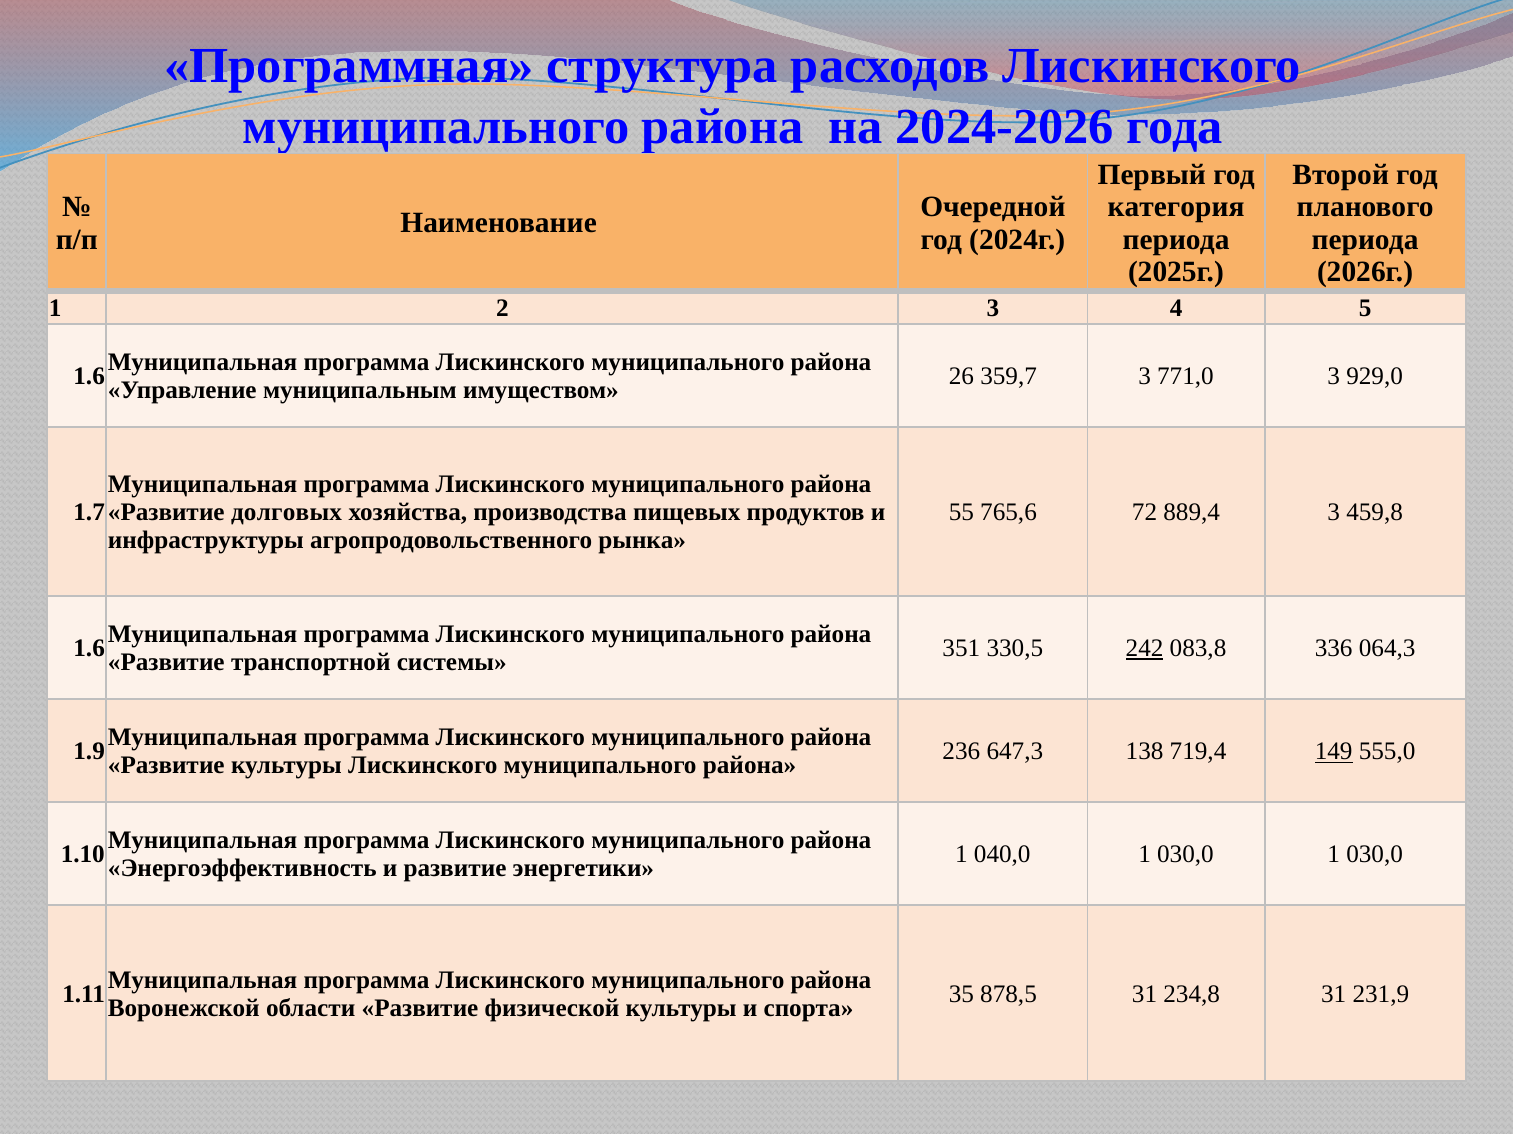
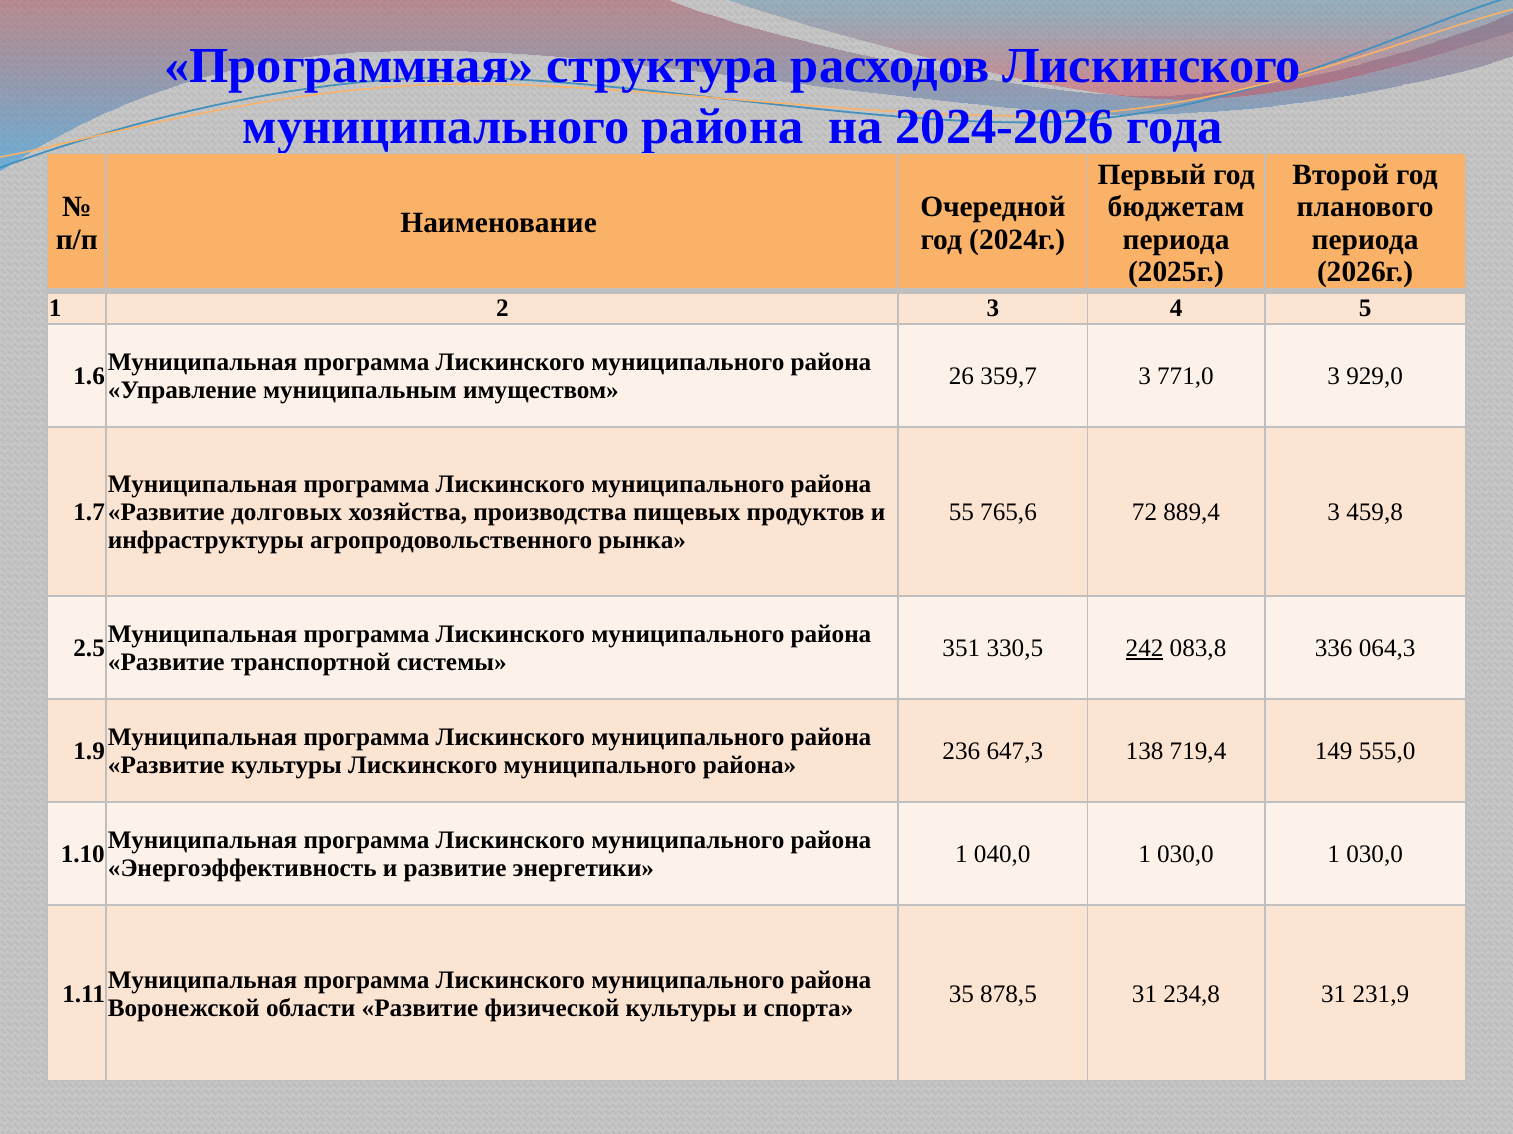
категория: категория -> бюджетам (1176, 207)
1.6: 1.6 -> 2.5 (89, 649)
149 underline: present -> none (1334, 752)
